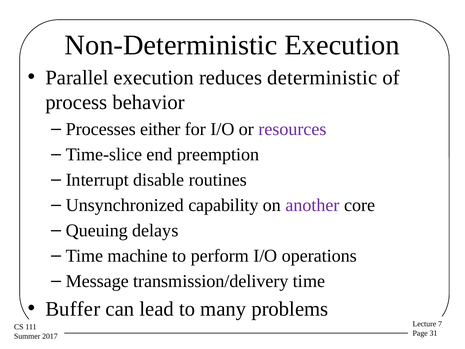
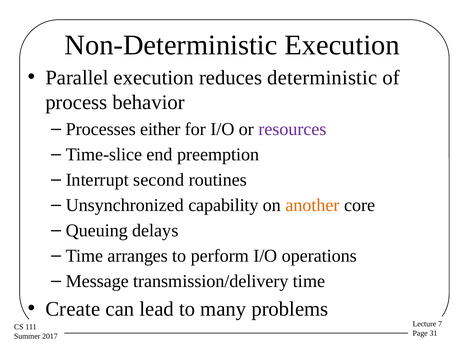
disable: disable -> second (159, 180)
another colour: purple -> orange (313, 205)
machine: machine -> arranges (138, 256)
Buffer: Buffer -> Create (73, 309)
